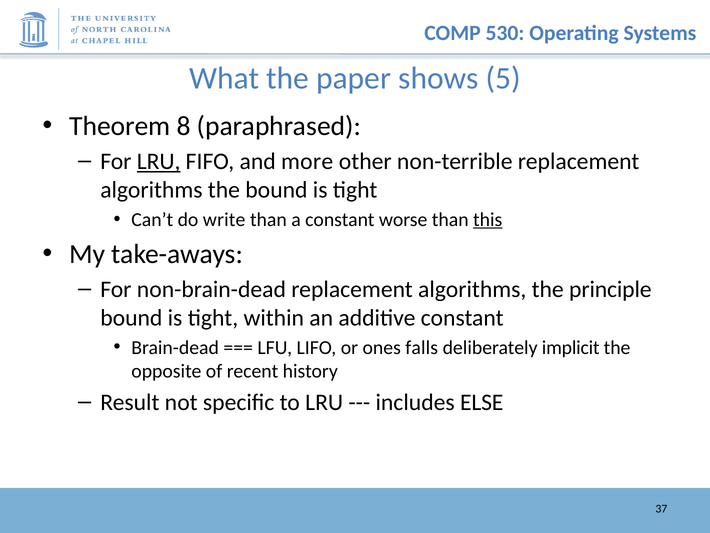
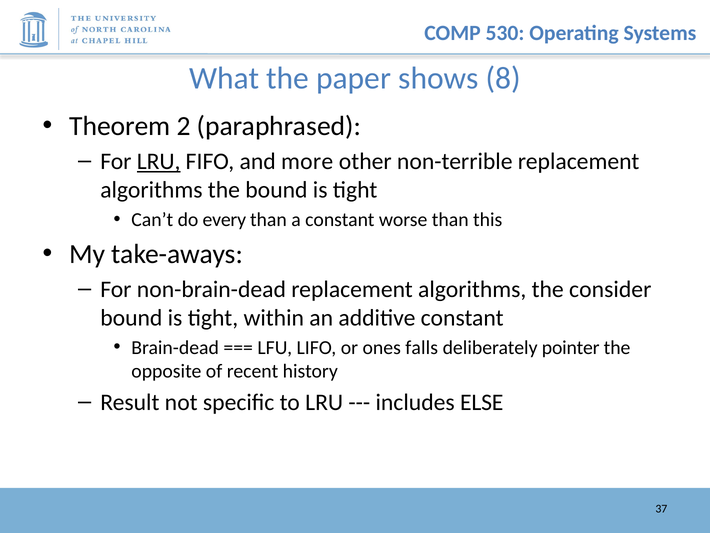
5: 5 -> 8 (503, 78)
8: 8 -> 2 (184, 126)
write: write -> every (224, 219)
this underline: present -> none (488, 219)
principle: principle -> consider (610, 289)
implicit: implicit -> pointer (571, 347)
